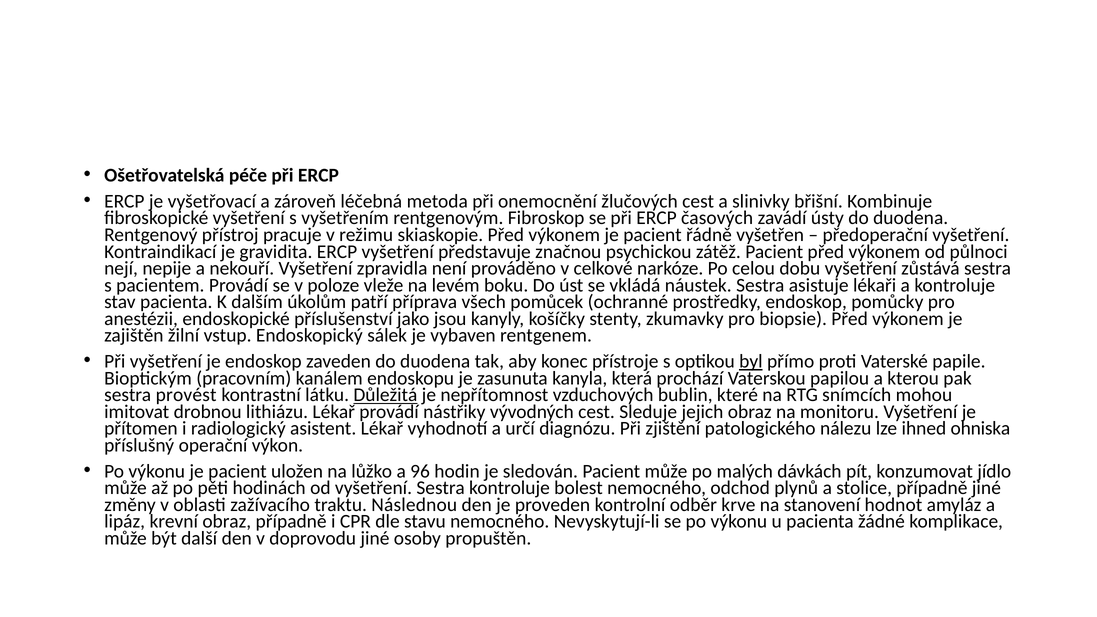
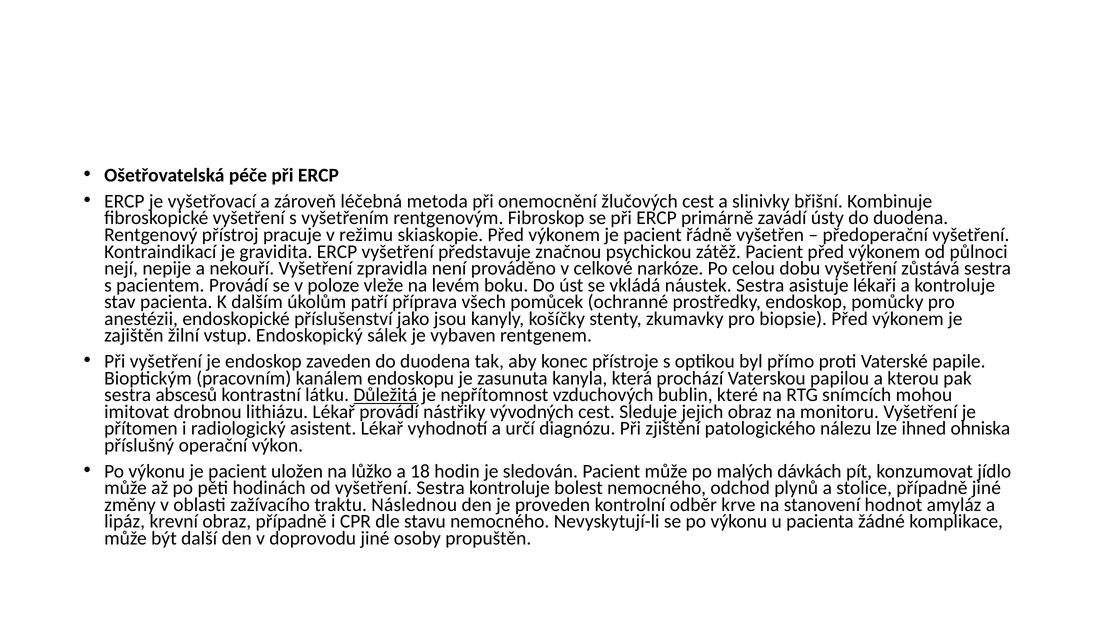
časových: časových -> primárně (717, 218)
byl underline: present -> none (751, 361)
provést: provést -> abscesů (186, 395)
96: 96 -> 18 (420, 471)
